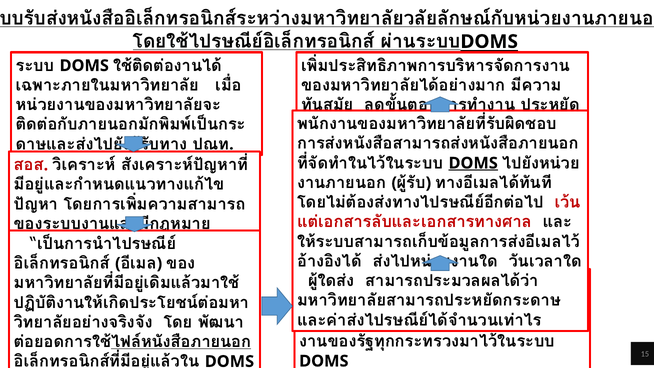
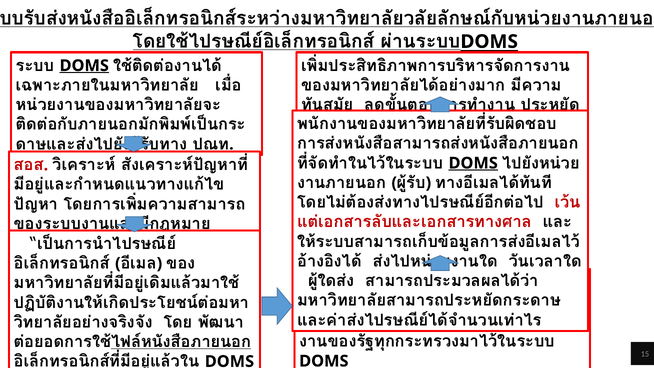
DOMS underline: none -> present (84, 66)
